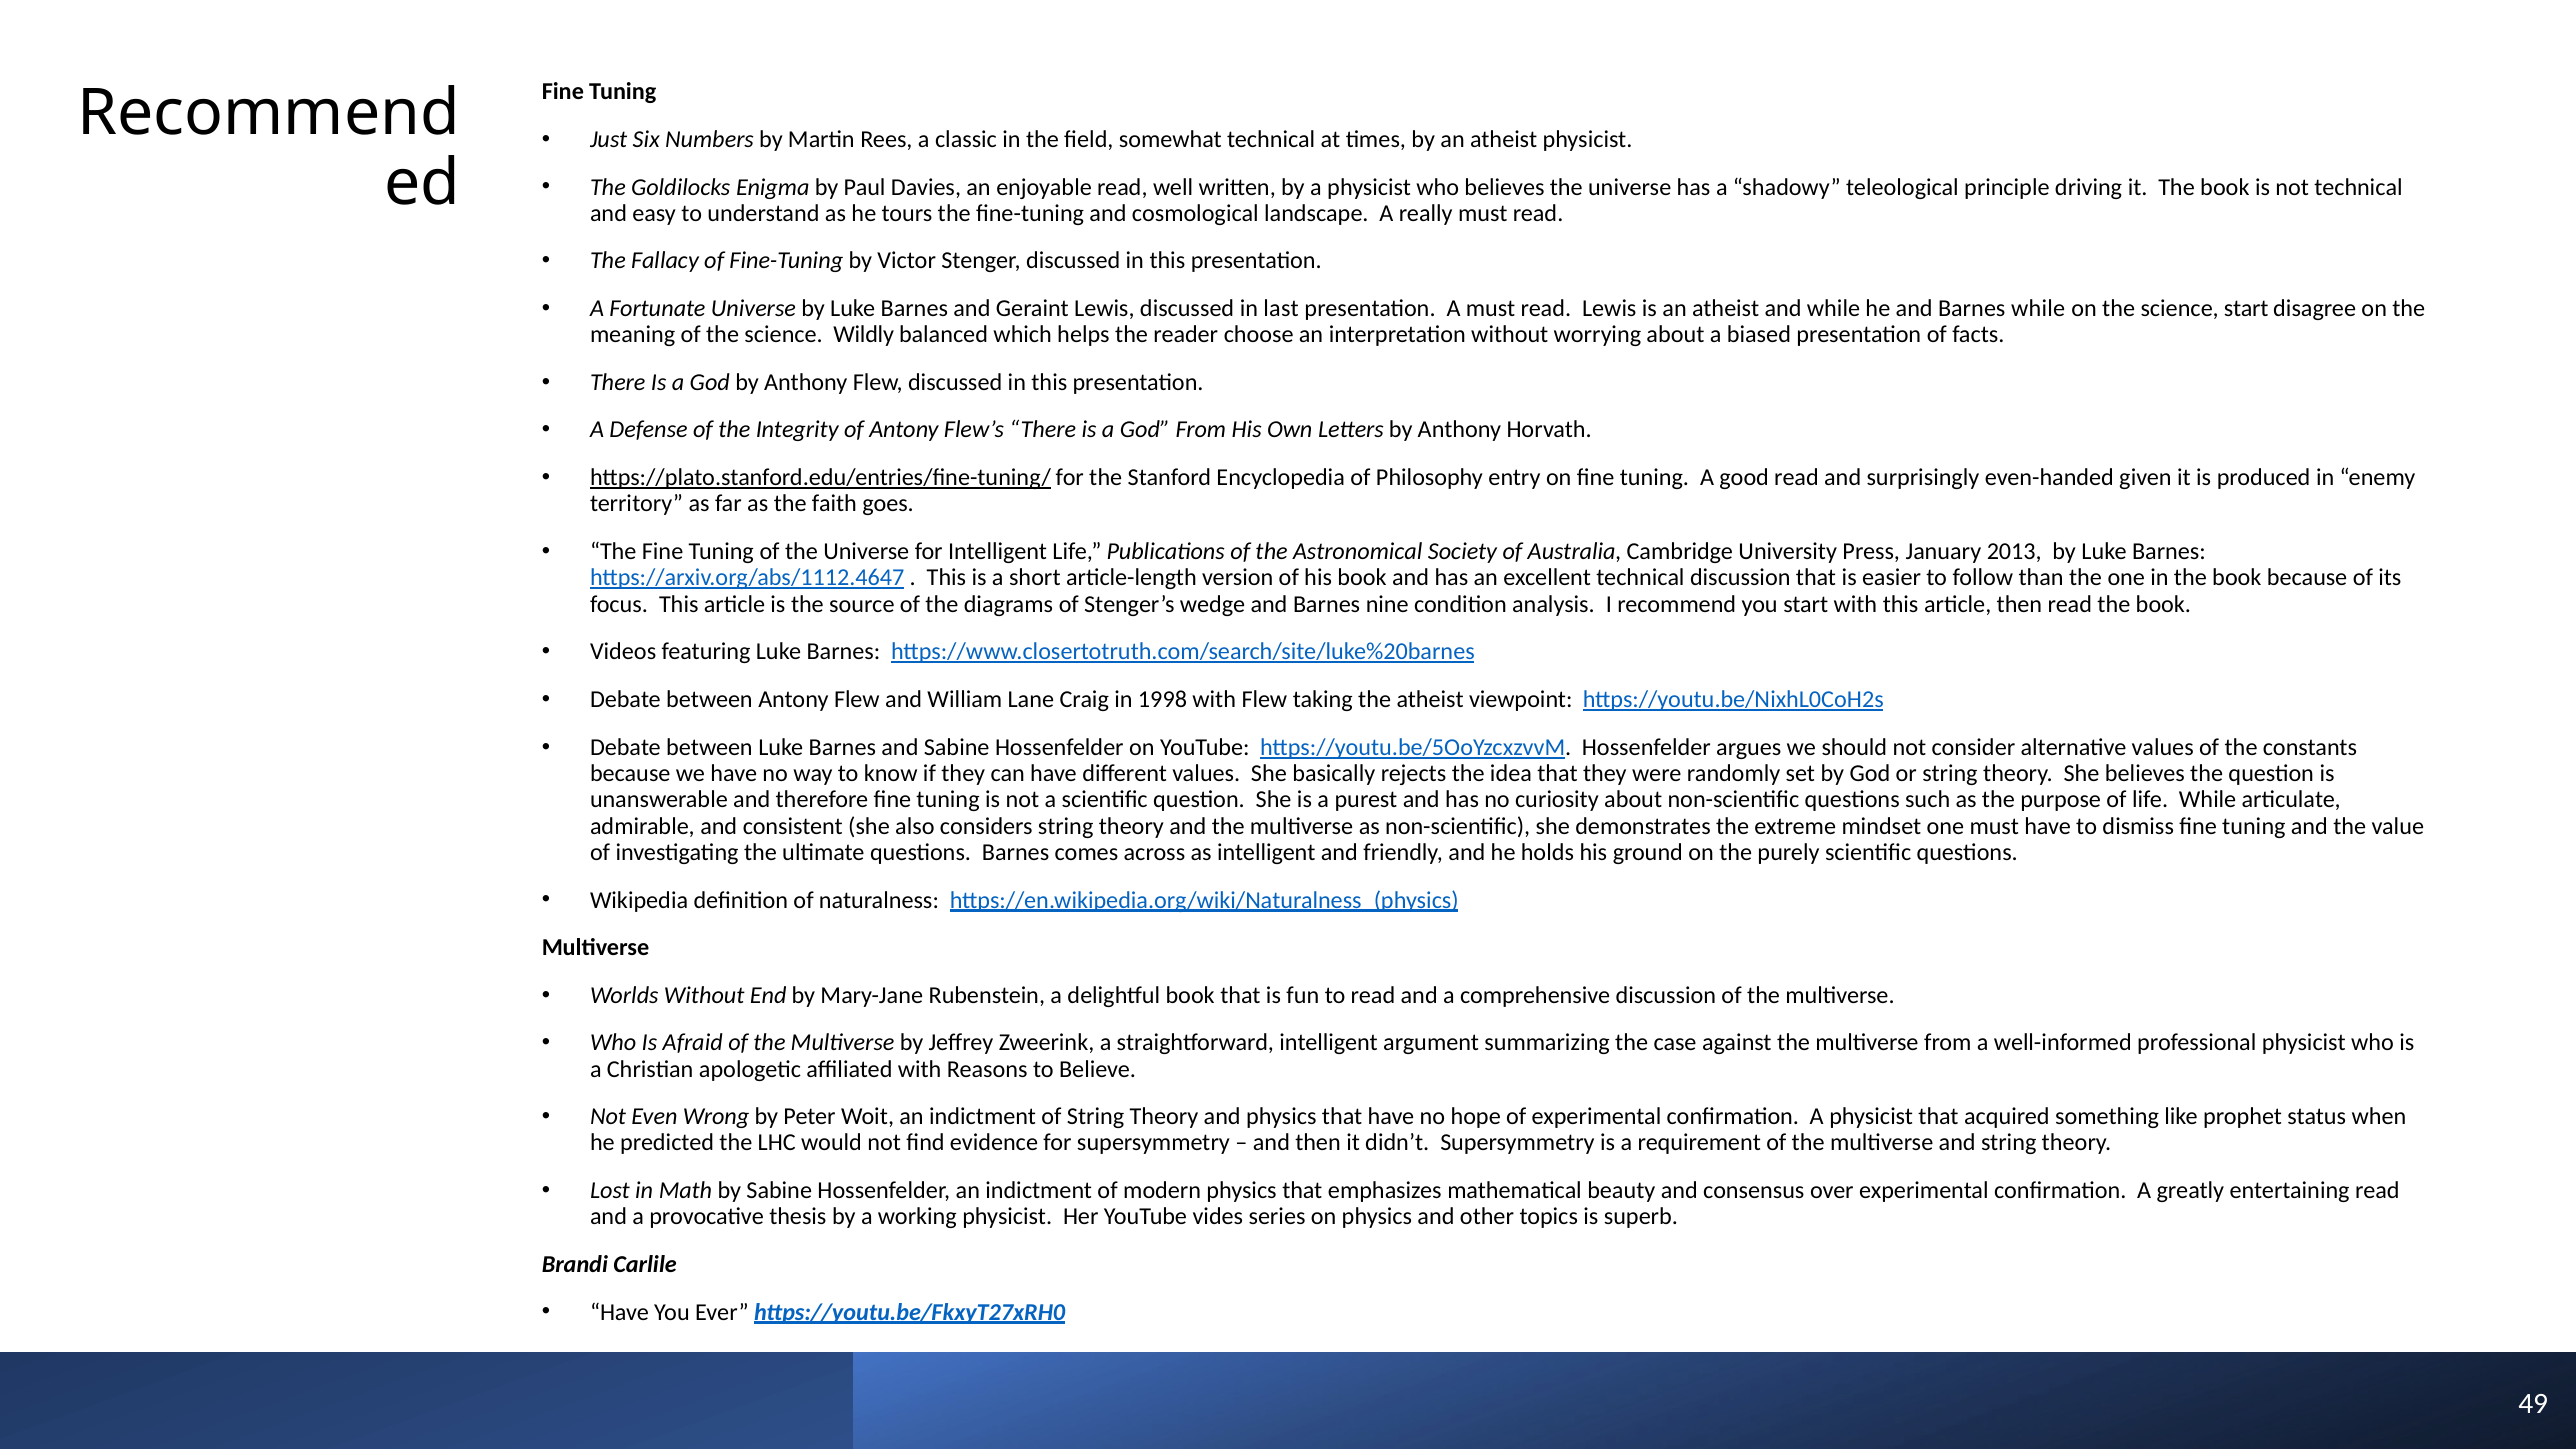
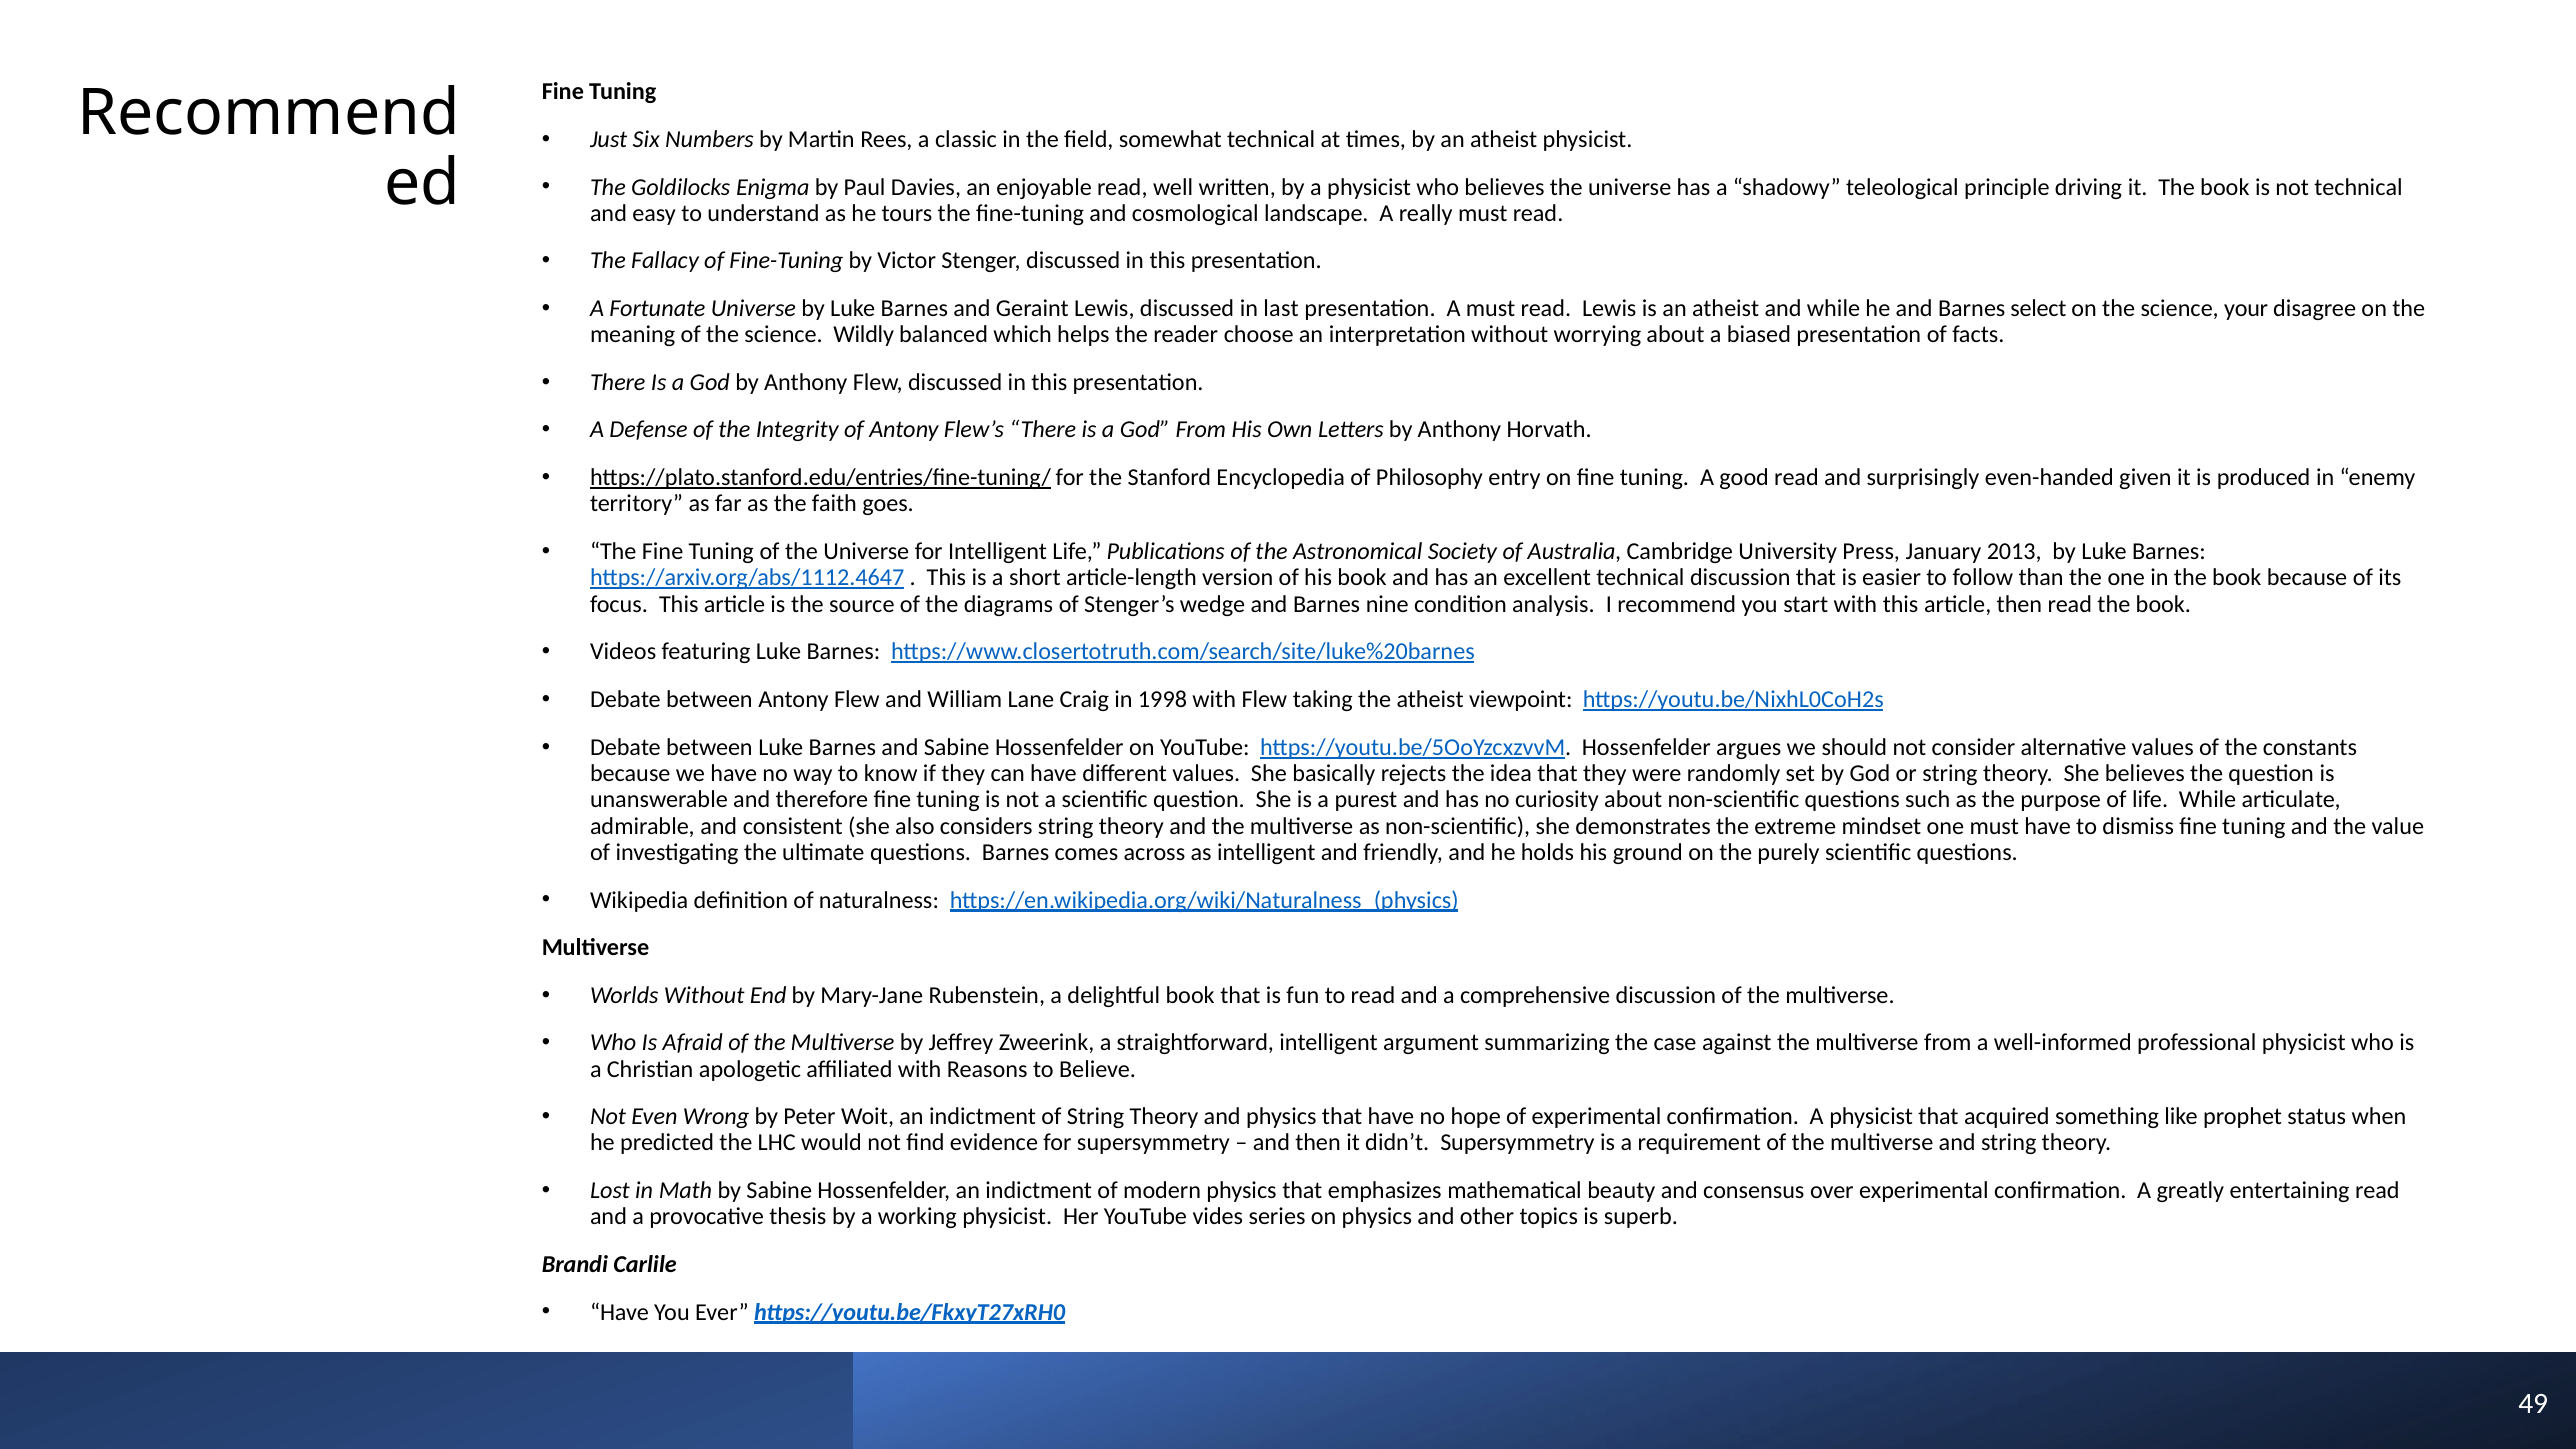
Barnes while: while -> select (2038, 309)
science start: start -> your (2246, 309)
